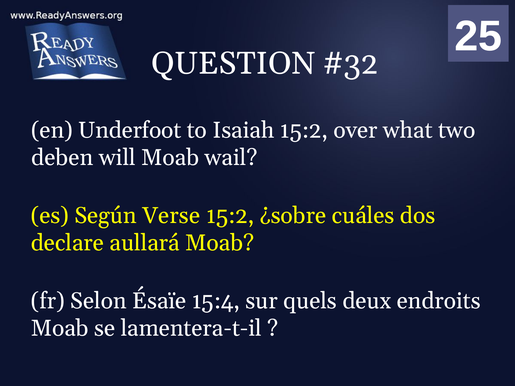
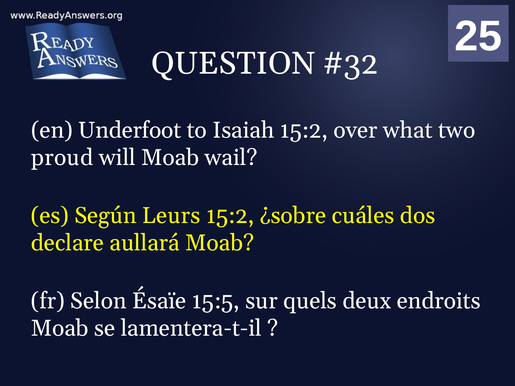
deben: deben -> proud (62, 158)
Verse: Verse -> Leurs (171, 216)
15:4: 15:4 -> 15:5 (216, 301)
